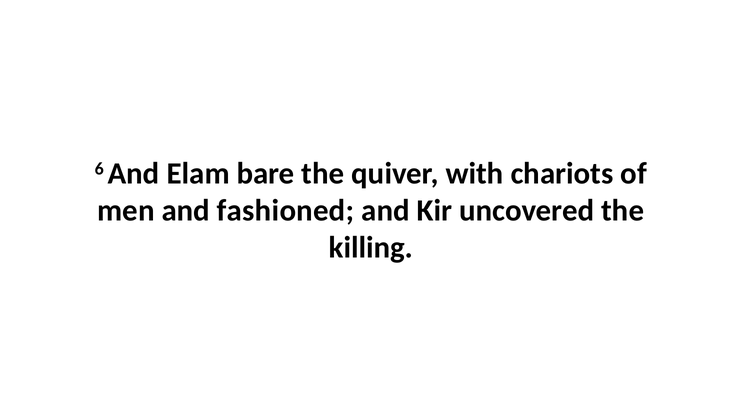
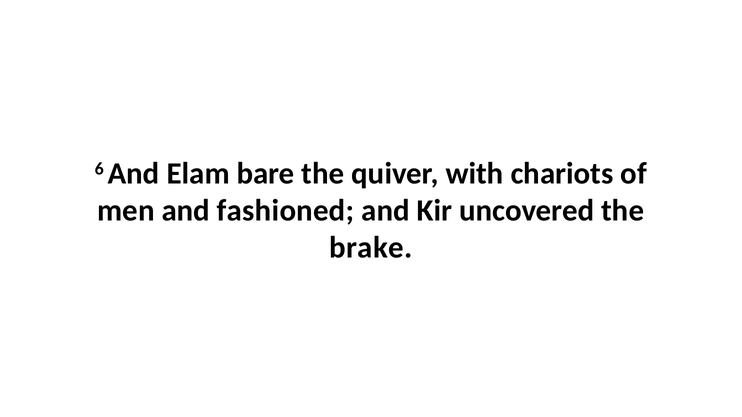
killing: killing -> brake (371, 248)
